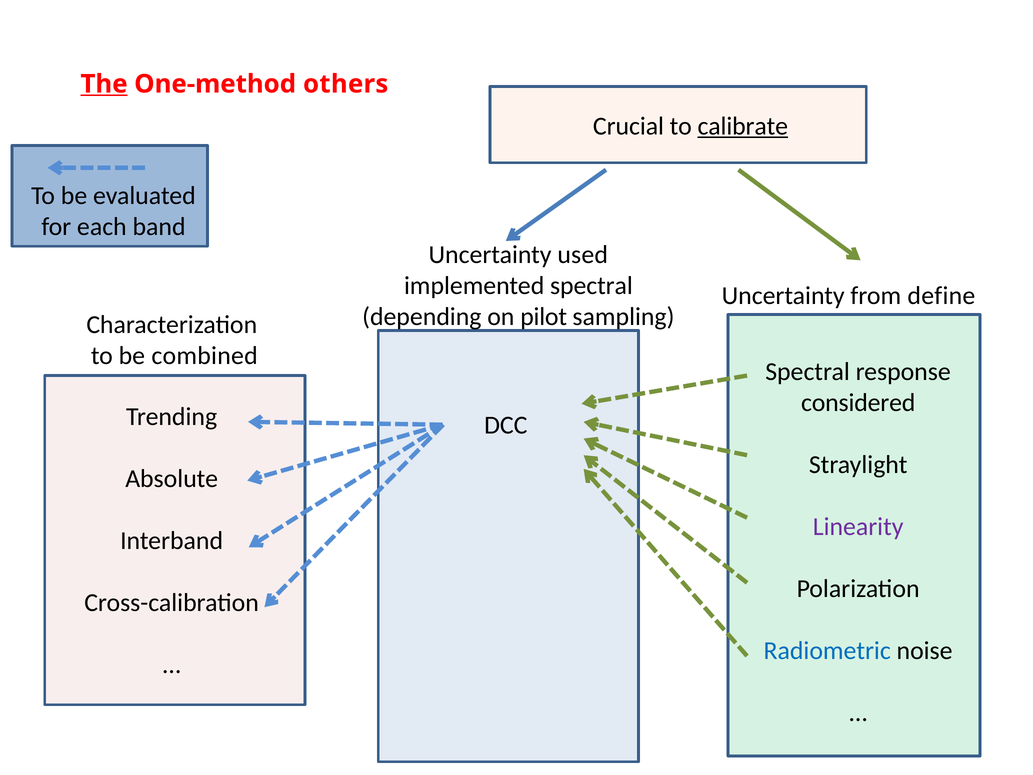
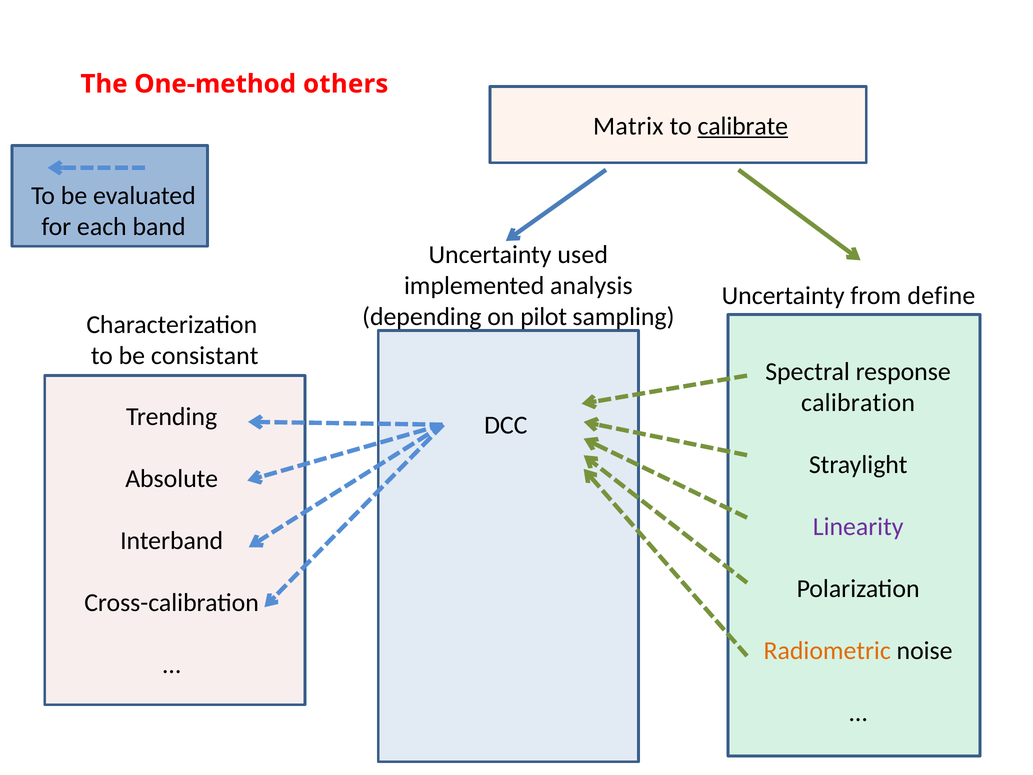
The underline: present -> none (104, 84)
Crucial: Crucial -> Matrix (628, 126)
implemented spectral: spectral -> analysis (591, 286)
combined: combined -> consistant (205, 356)
considered: considered -> calibration (858, 402)
Radiometric colour: blue -> orange (827, 650)
